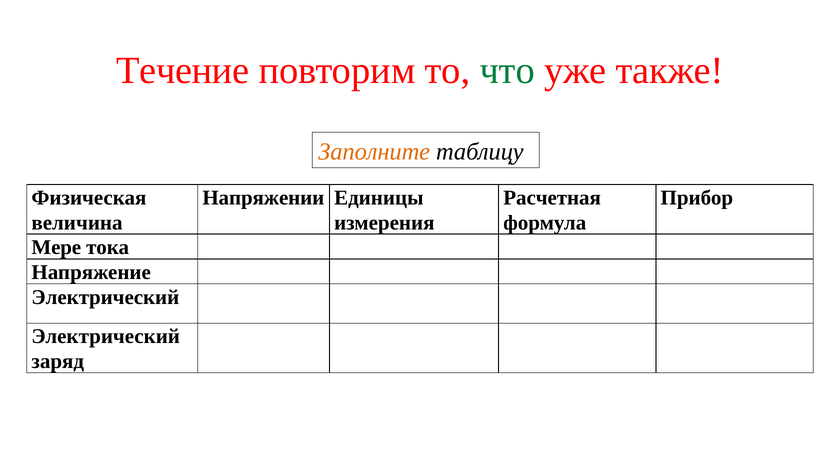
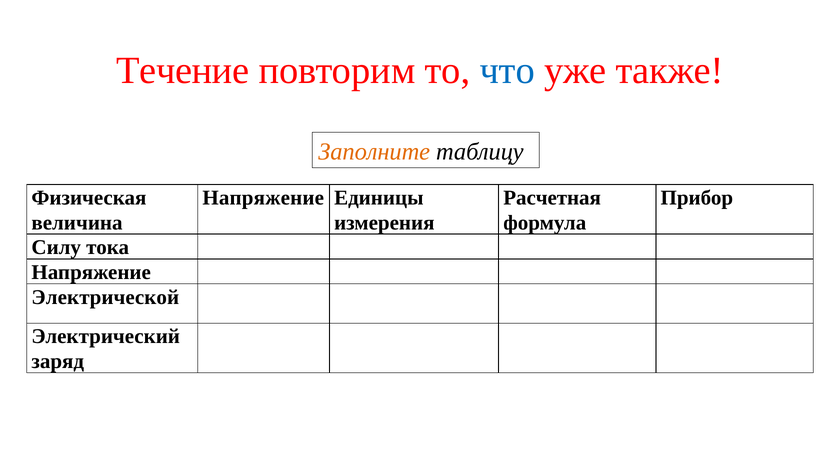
что colour: green -> blue (507, 71)
Напряжении: Напряжении -> Напряжение (263, 198)
Мере: Мере -> Силу (56, 248)
Электрический: Электрический -> Электрической (105, 297)
